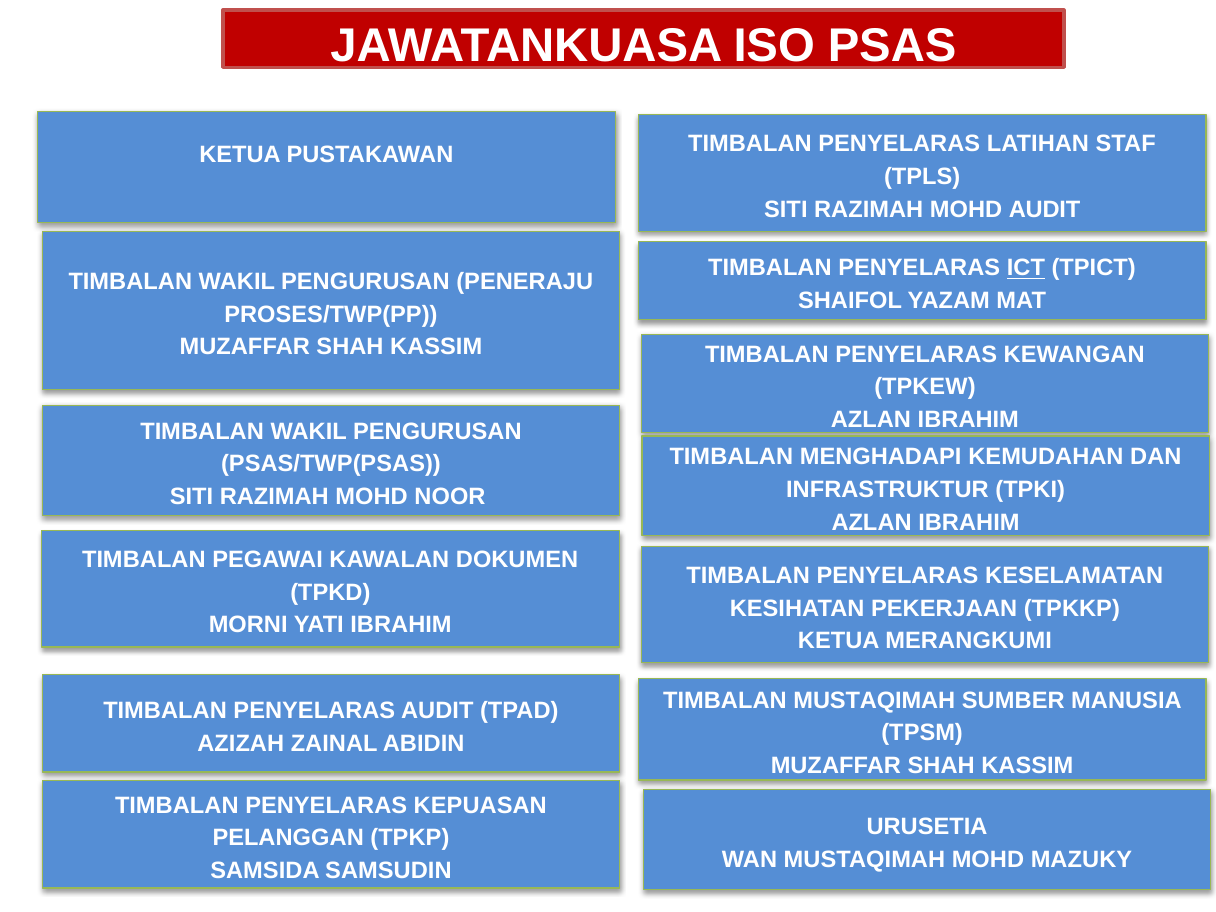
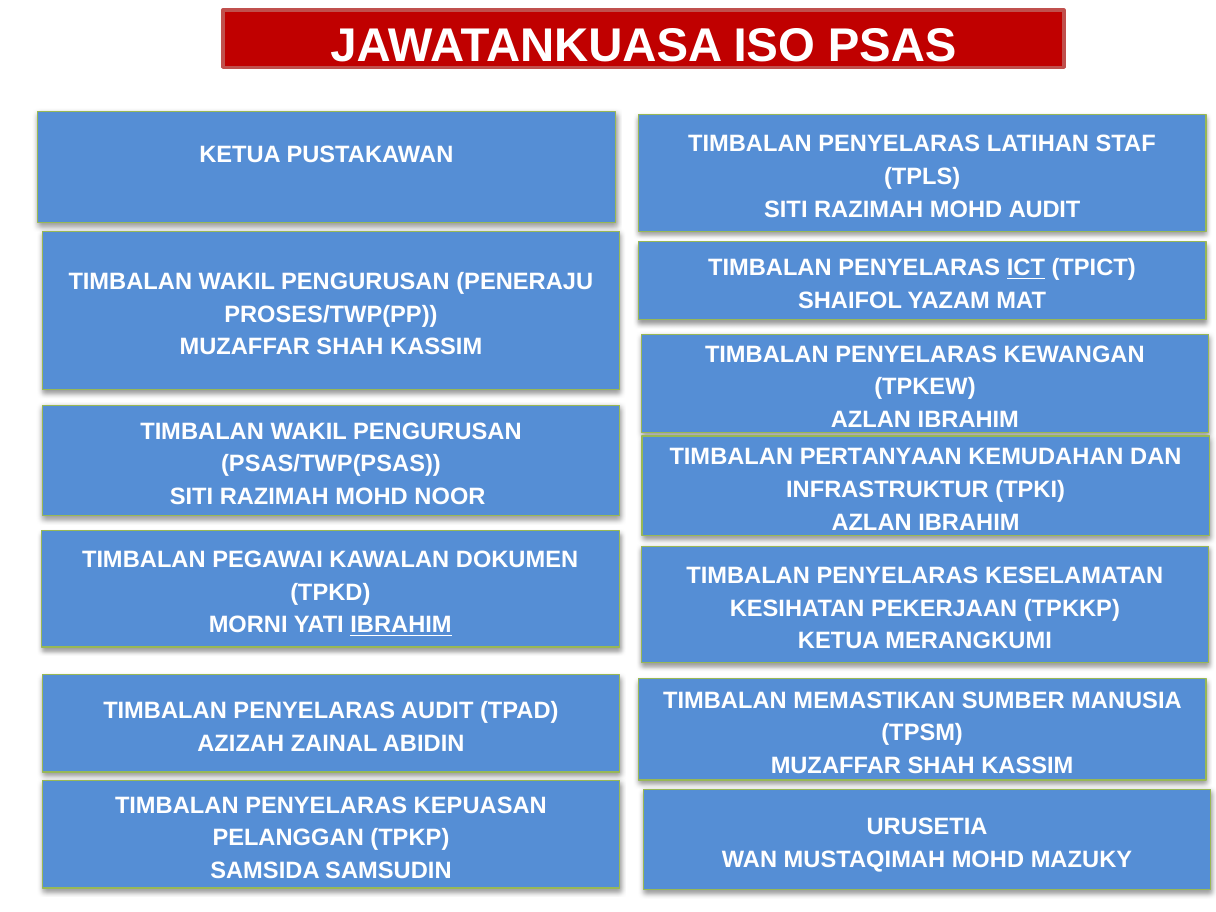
MENGHADAPI: MENGHADAPI -> PERTANYAAN (881, 457)
IBRAHIM underline: none -> present (401, 625)
TIMBALAN MUSTAQIMAH: MUSTAQIMAH -> MEMASTIKAN (874, 701)
